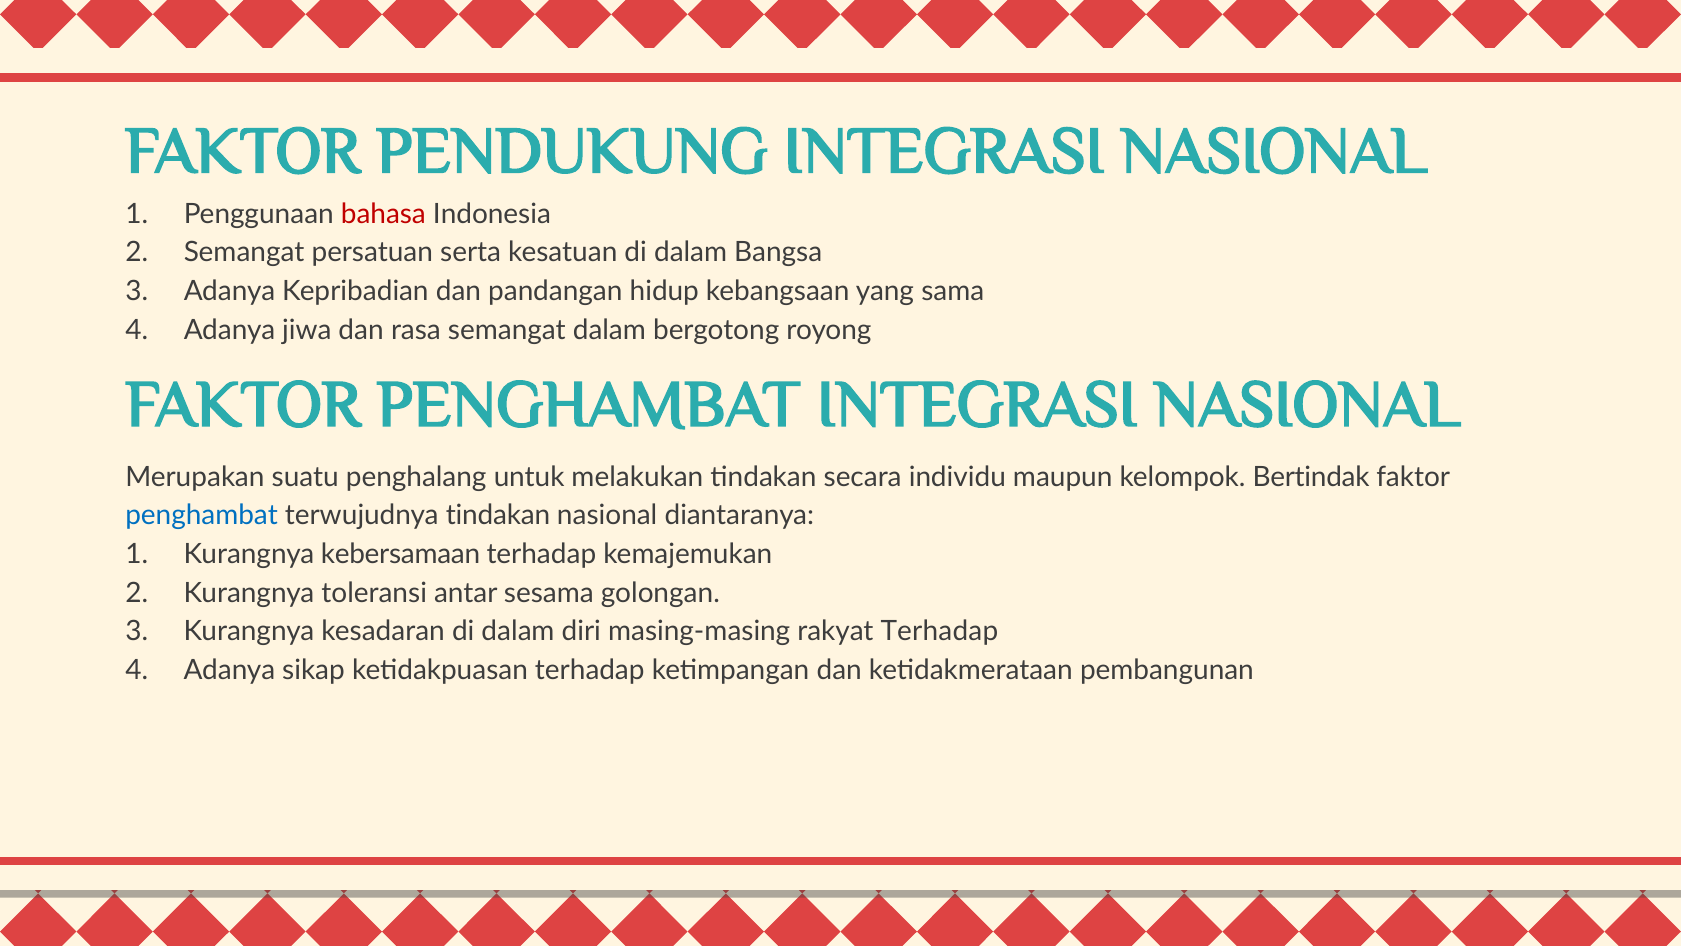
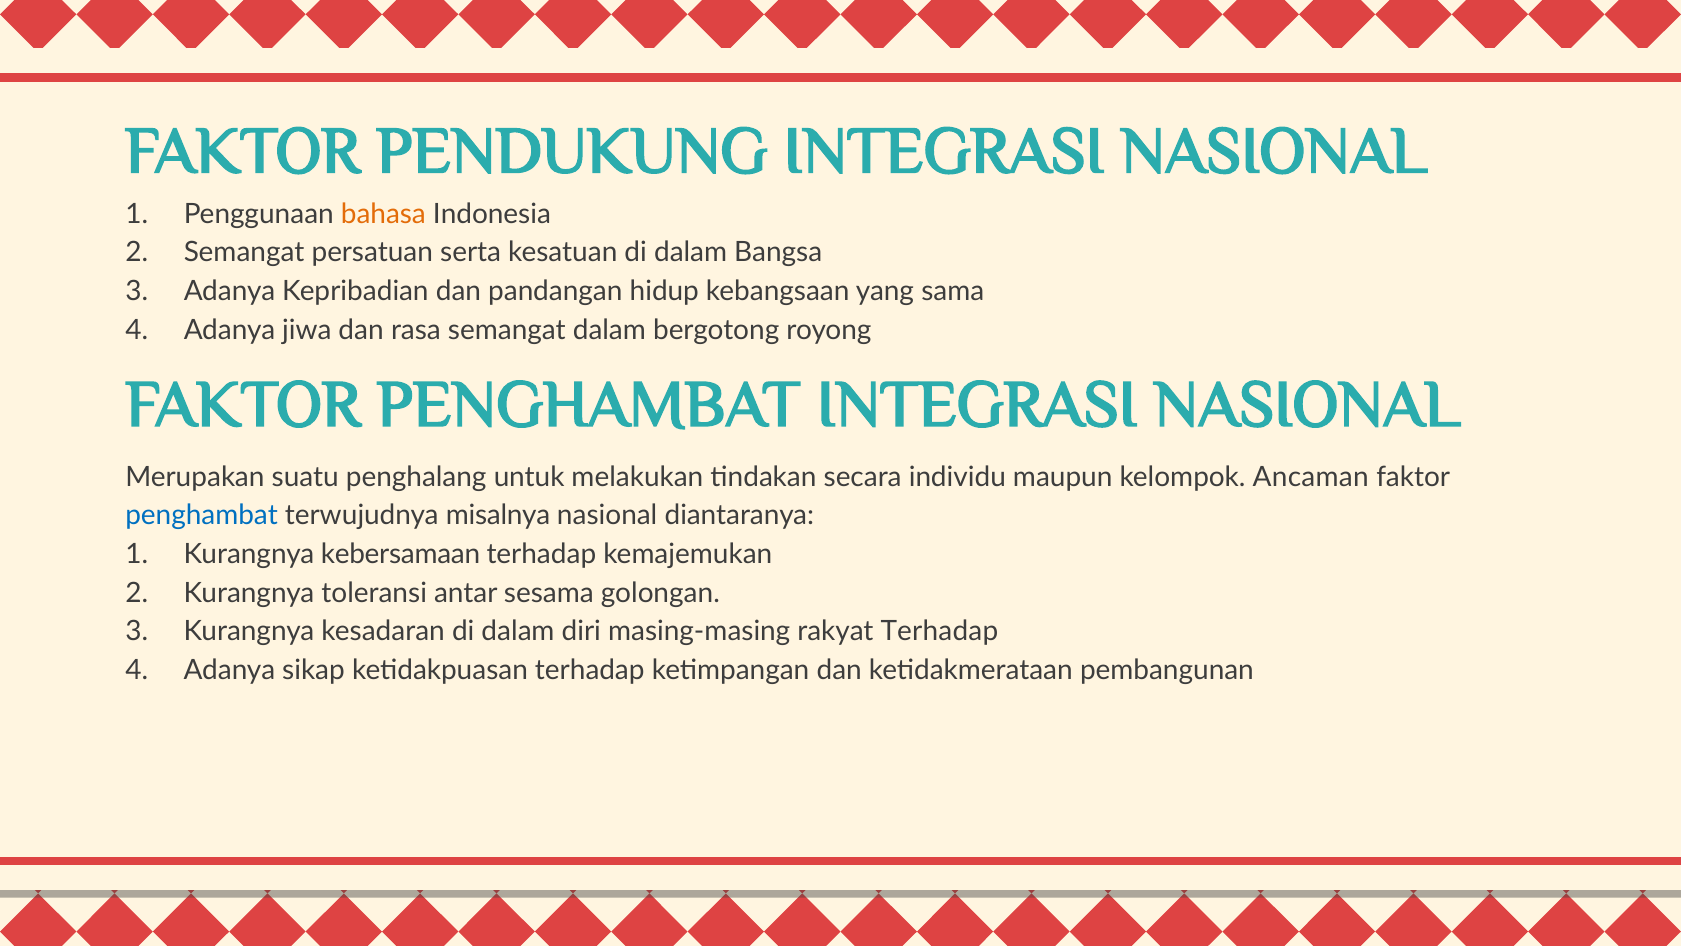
bahasa colour: red -> orange (383, 214)
Bertindak: Bertindak -> Ancaman (1311, 477)
terwujudnya tindakan: tindakan -> misalnya (498, 515)
